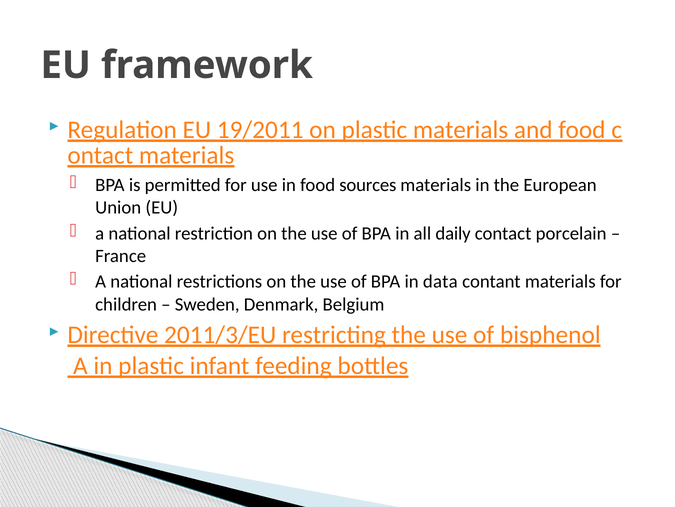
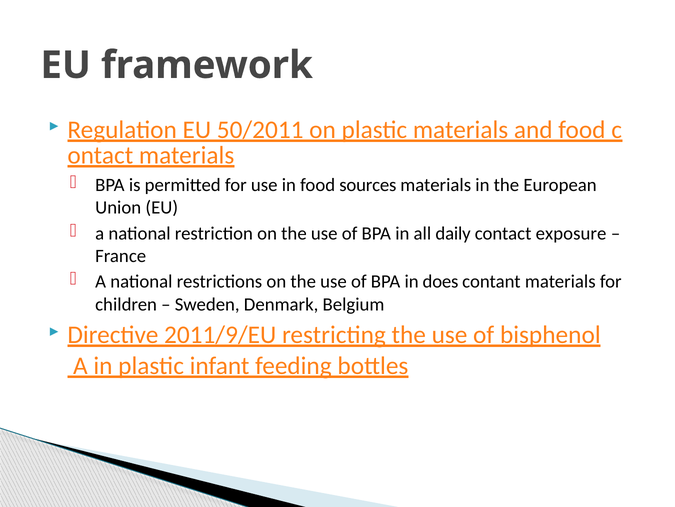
19/2011: 19/2011 -> 50/2011 (260, 130)
porcelain: porcelain -> exposure (571, 233)
data: data -> does (441, 281)
2011/3/EU: 2011/3/EU -> 2011/9/EU (220, 335)
